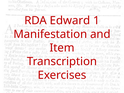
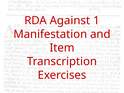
Edward: Edward -> Against (70, 21)
